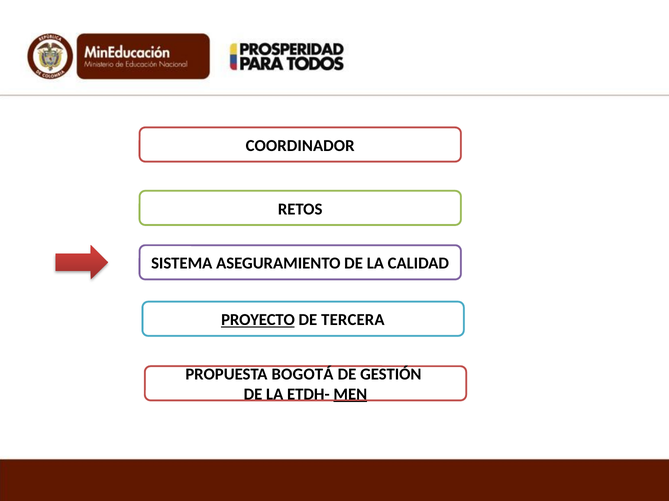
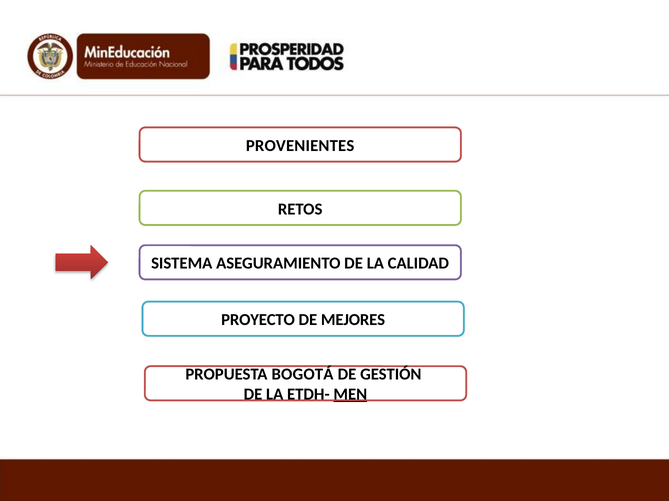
COORDINADOR: COORDINADOR -> PROVENIENTES (300, 146)
PROYECTO underline: present -> none (258, 320)
TERCERA: TERCERA -> MEJORES (353, 320)
